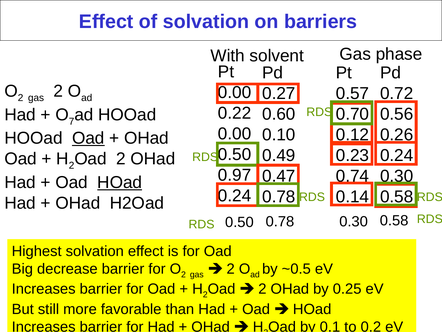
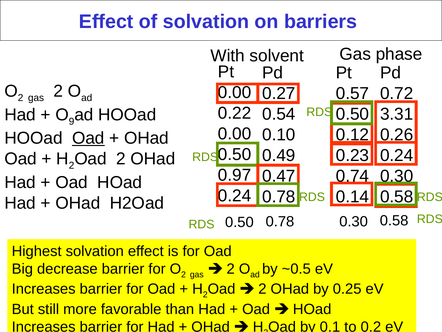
0.60: 0.60 -> 0.54 (279, 114)
0.70: 0.70 -> 0.50 (353, 114)
0.56: 0.56 -> 3.31 (397, 114)
7: 7 -> 9 (72, 121)
HOad underline: present -> none (120, 182)
